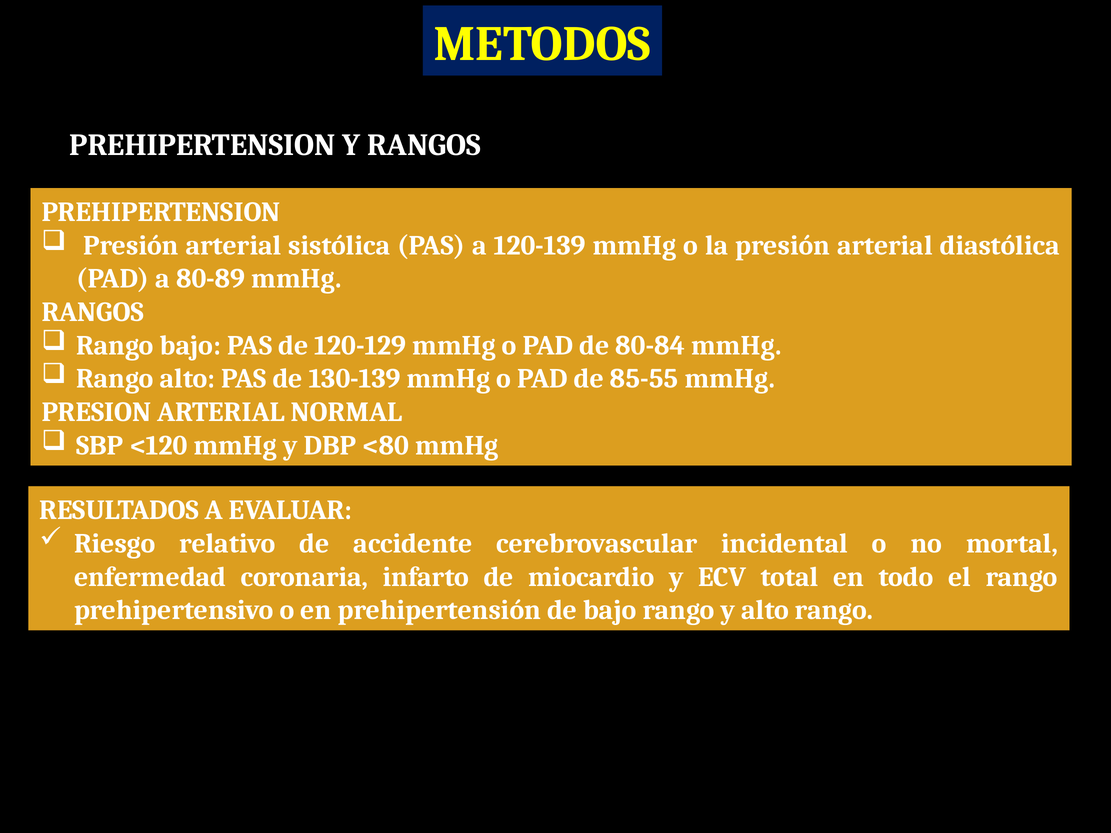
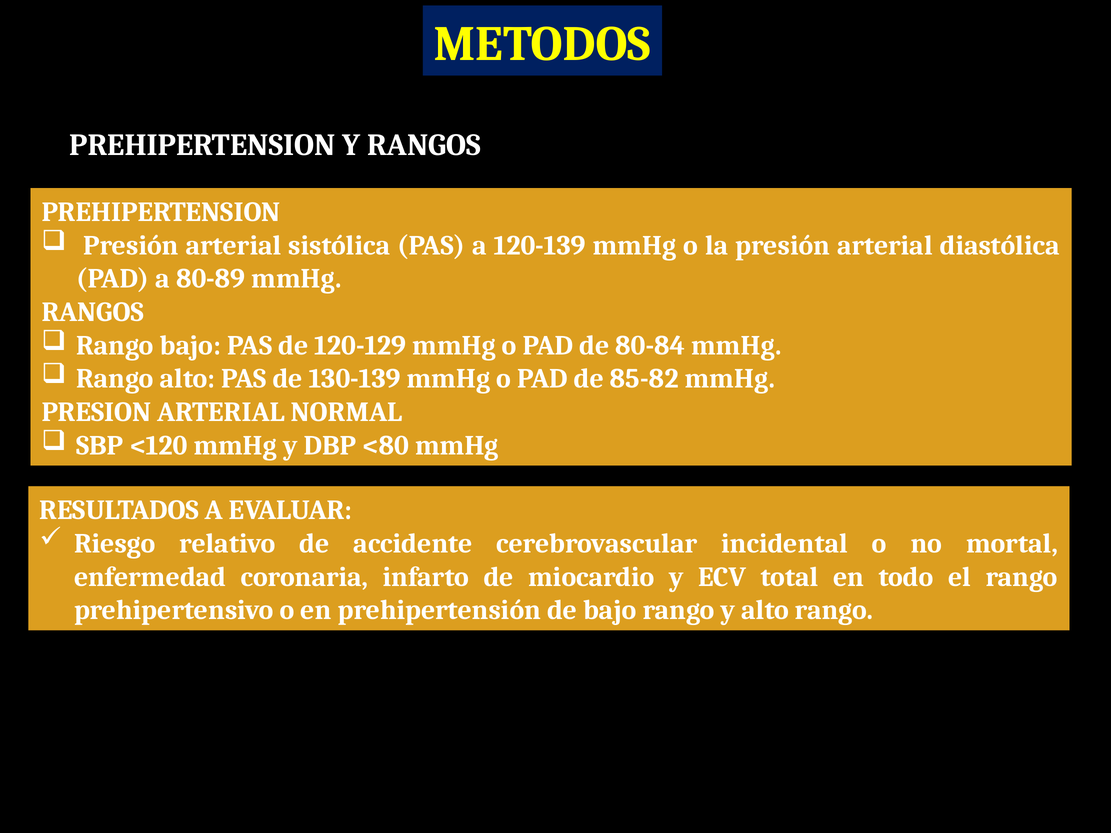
85-55: 85-55 -> 85-82 (644, 379)
